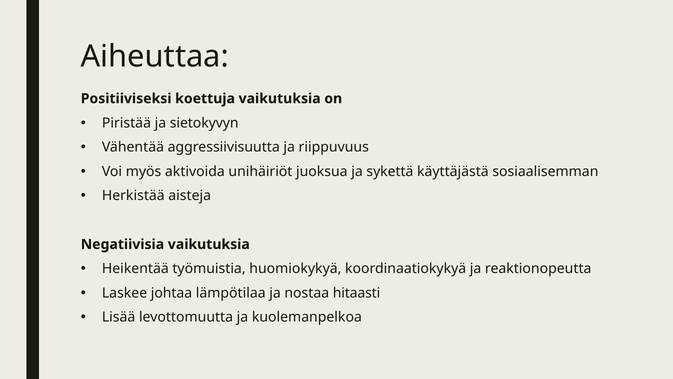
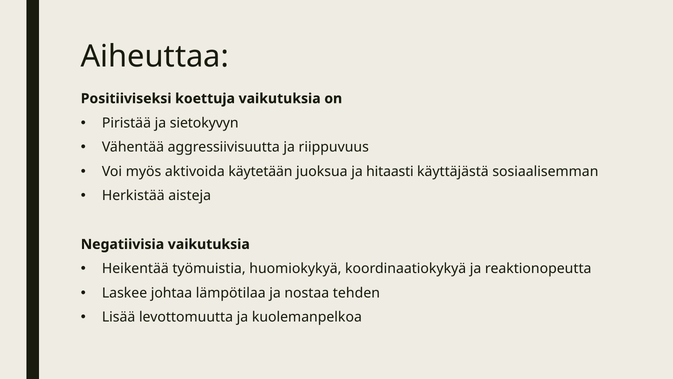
unihäiriöt: unihäiriöt -> käytetään (260, 171)
sykettä: sykettä -> hitaasti (390, 171)
hitaasti: hitaasti -> tehden (356, 293)
